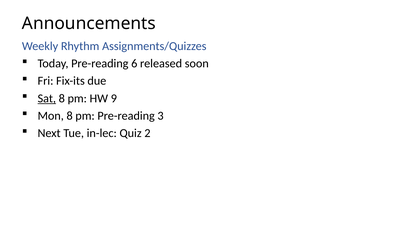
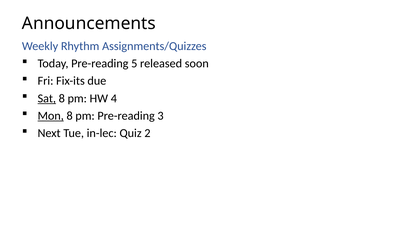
6: 6 -> 5 (134, 64)
9: 9 -> 4 (114, 99)
Mon underline: none -> present (51, 116)
